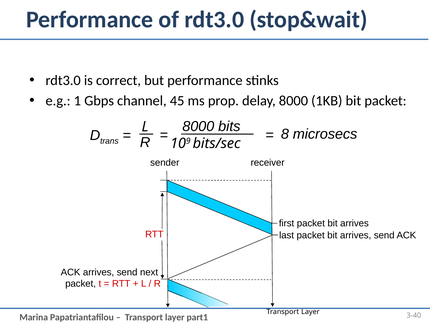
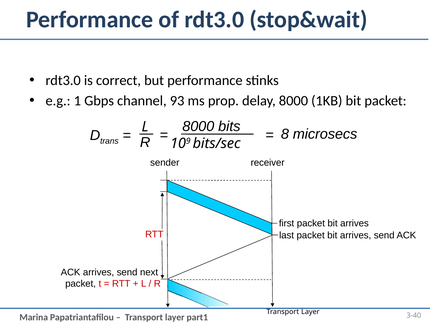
45: 45 -> 93 (177, 101)
